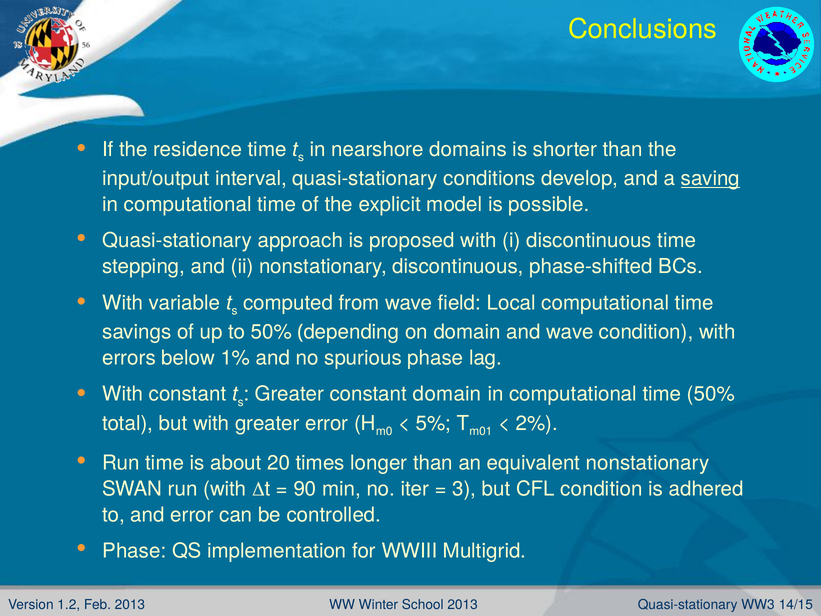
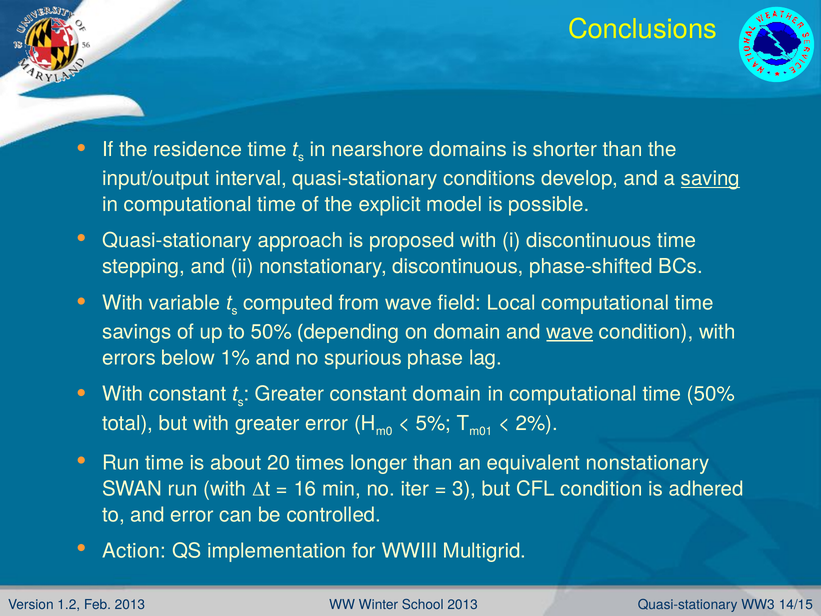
wave underline: none -> present (570, 332)
90: 90 -> 16 (305, 489)
Phase: Phase -> Action (134, 551)
